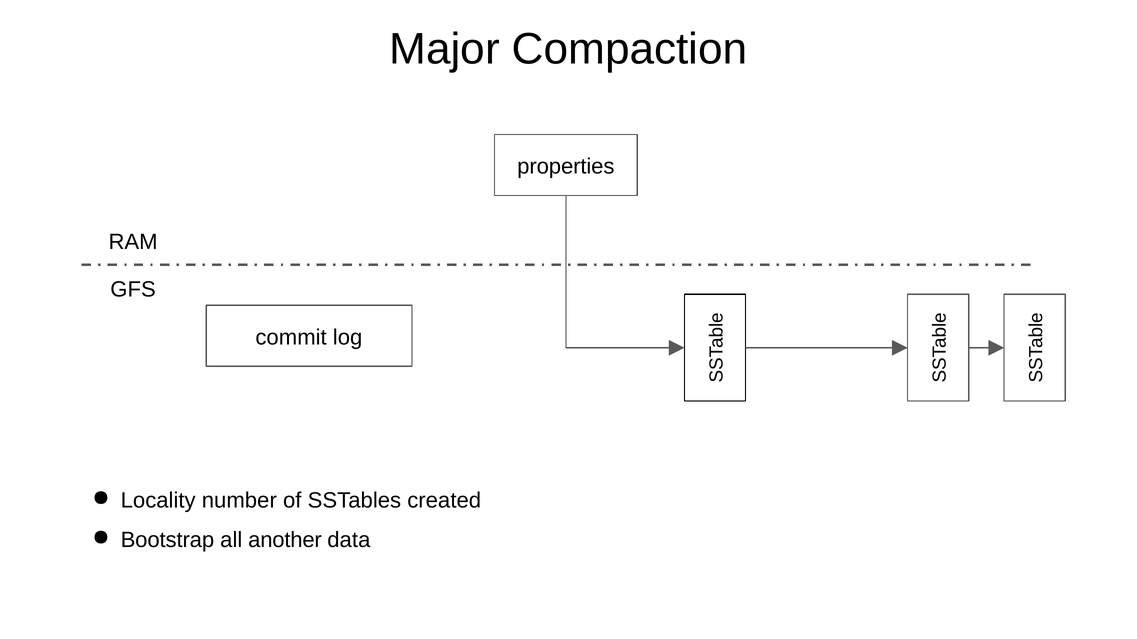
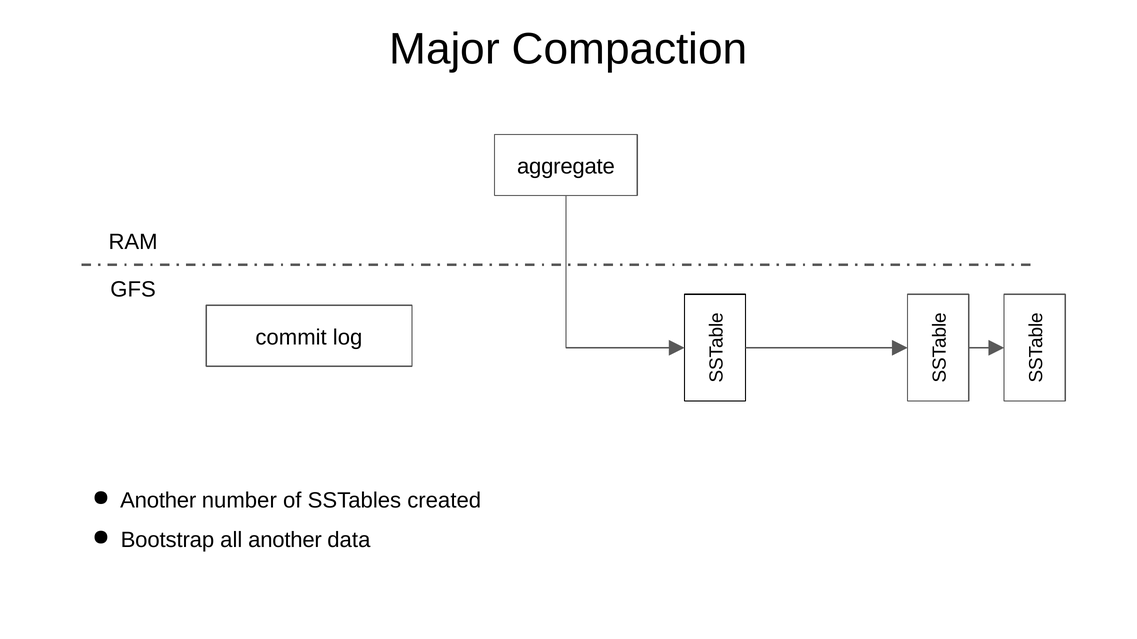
properties: properties -> aggregate (566, 167)
Locality: Locality -> Another (158, 501)
